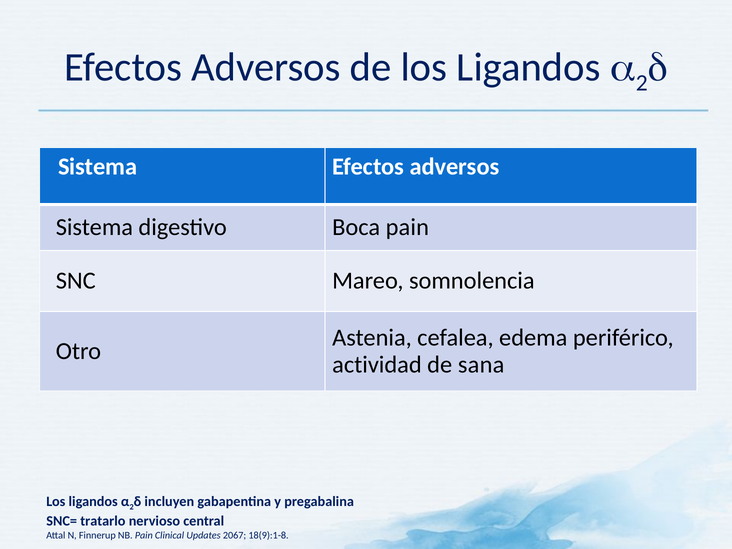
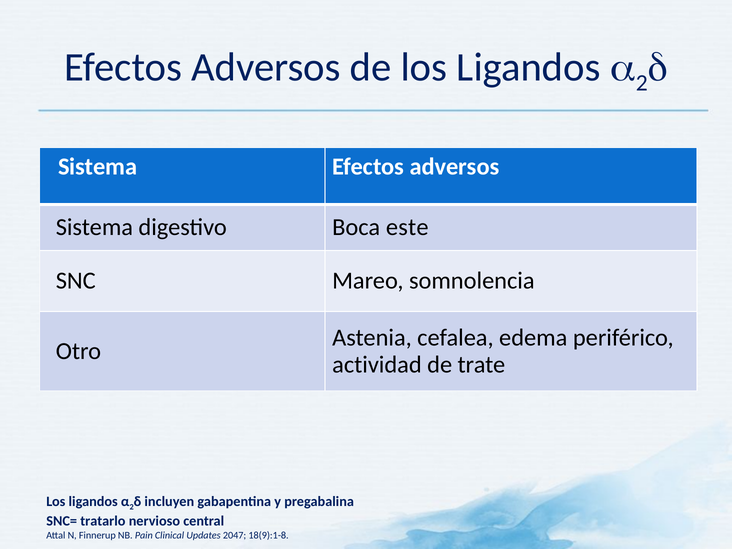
Boca pain: pain -> este (407, 227)
sana: sana -> trate (481, 364)
2067: 2067 -> 2047 (235, 535)
